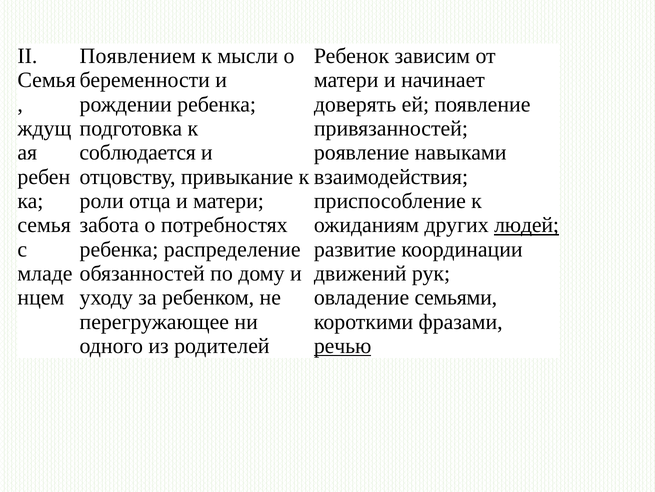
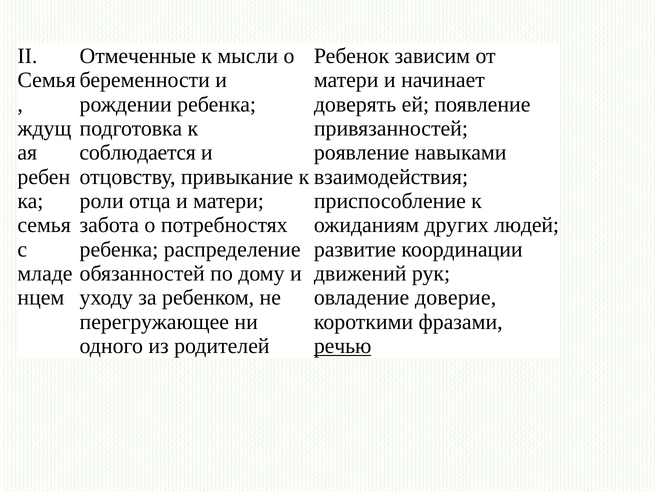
Появлением: Появлением -> Отмеченные (138, 56)
людей underline: present -> none (527, 225)
семьями: семьями -> доверие (456, 297)
